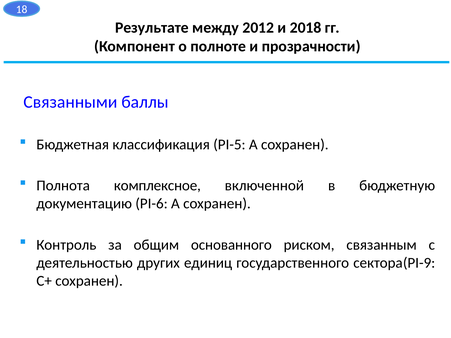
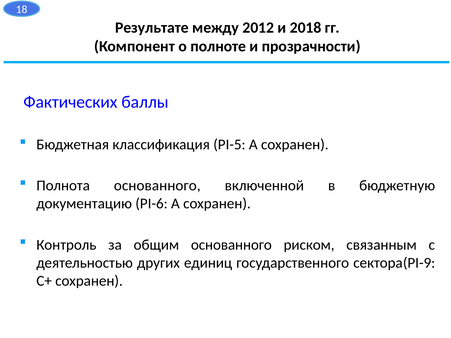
Связанными: Связанными -> Фактических (70, 102)
Полнота комплексное: комплексное -> основанного (157, 186)
